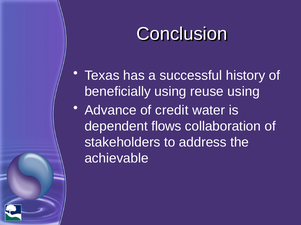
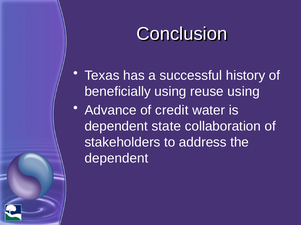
flows: flows -> state (166, 127)
achievable: achievable -> dependent (116, 159)
